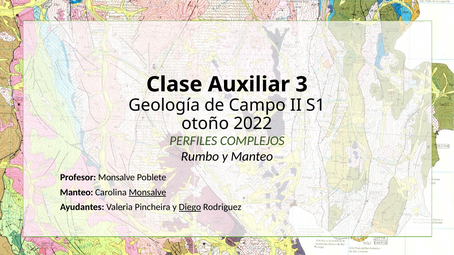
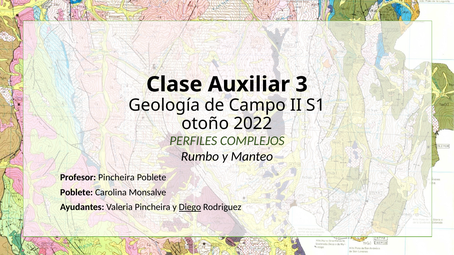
Profesor Monsalve: Monsalve -> Pincheira (116, 178)
Manteo: Manteo -> Poblete (77, 193)
Monsalve underline: present -> none (147, 193)
